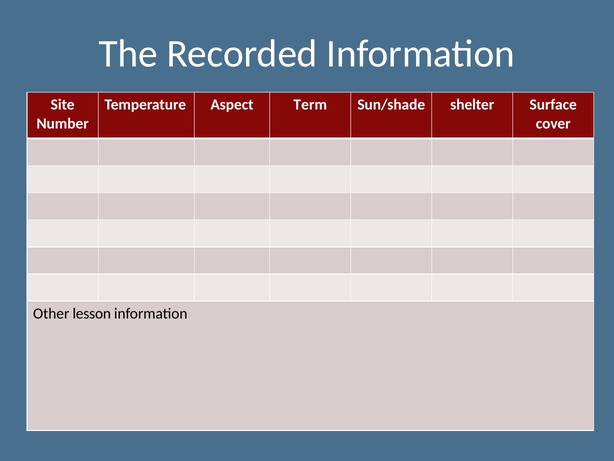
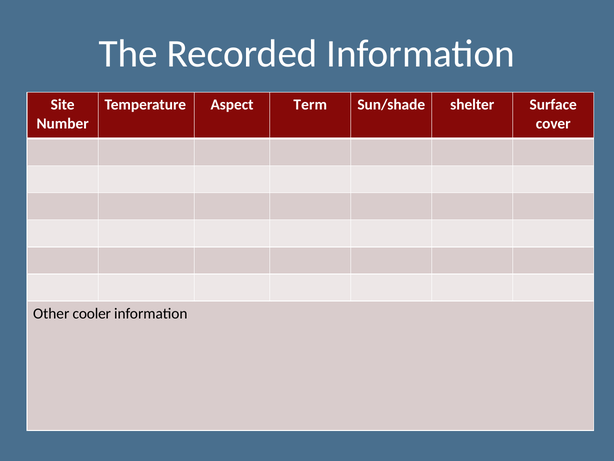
lesson: lesson -> cooler (92, 313)
